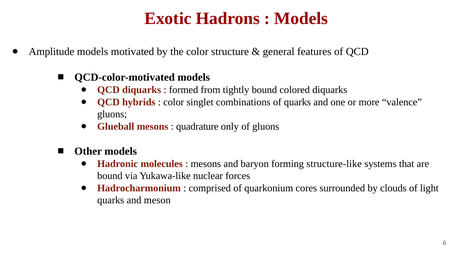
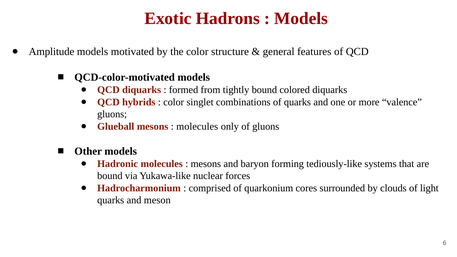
quadrature: quadrature -> molecules (197, 126)
structure-like: structure-like -> tediously-like (334, 164)
